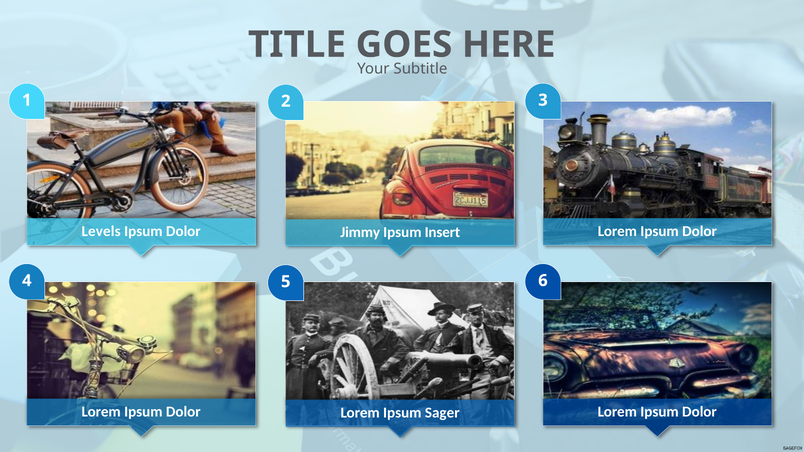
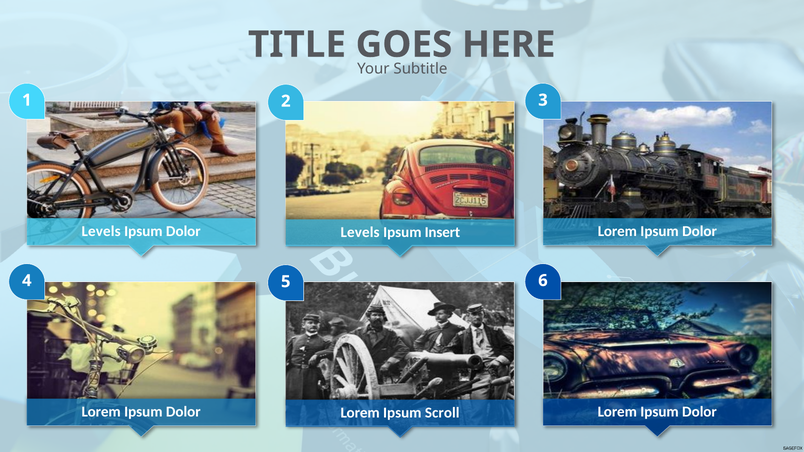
Jimmy: Jimmy -> Levels (360, 232)
Sager: Sager -> Scroll (442, 413)
